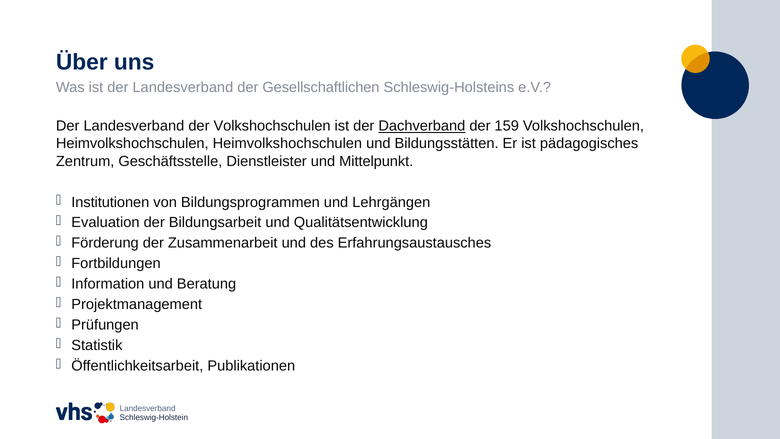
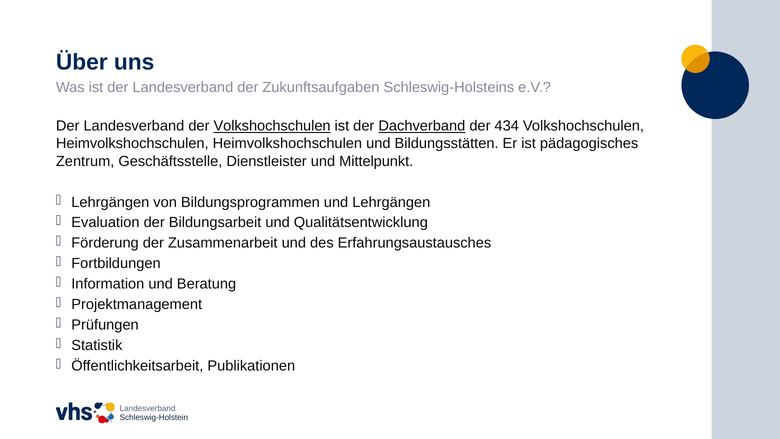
Gesellschaftlichen: Gesellschaftlichen -> Zukunftsaufgaben (321, 88)
Volkshochschulen underline: none -> present (272, 126)
159: 159 -> 434 (507, 126)
Institutionen: Institutionen -> Lehrgängen (110, 202)
